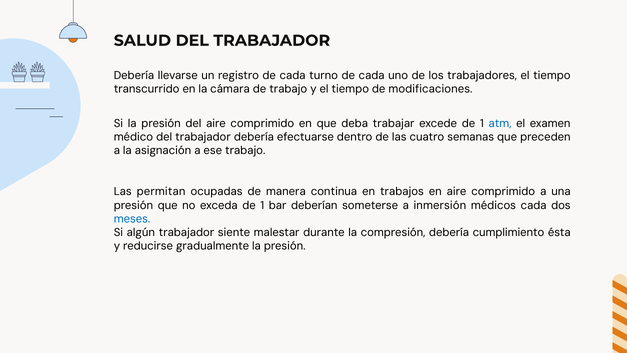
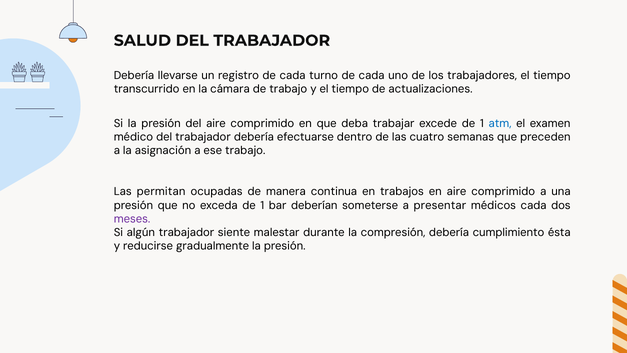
modificaciones: modificaciones -> actualizaciones (430, 89)
inmersión: inmersión -> presentar (440, 205)
meses colour: blue -> purple (132, 219)
